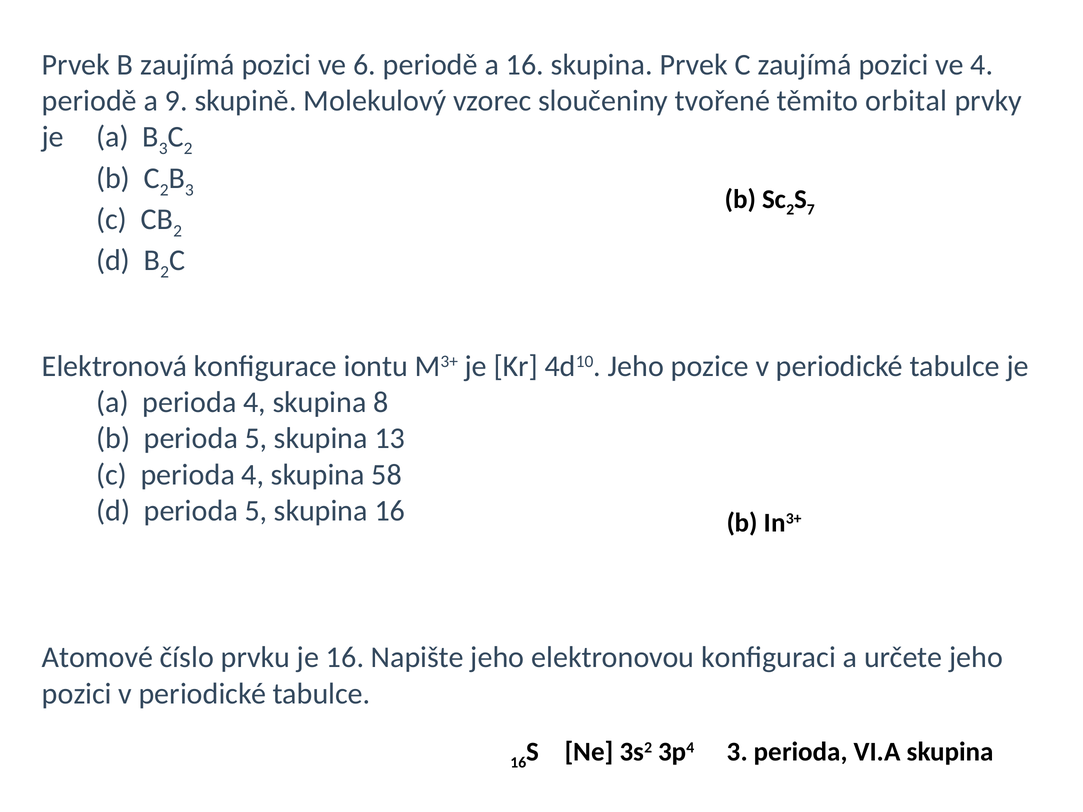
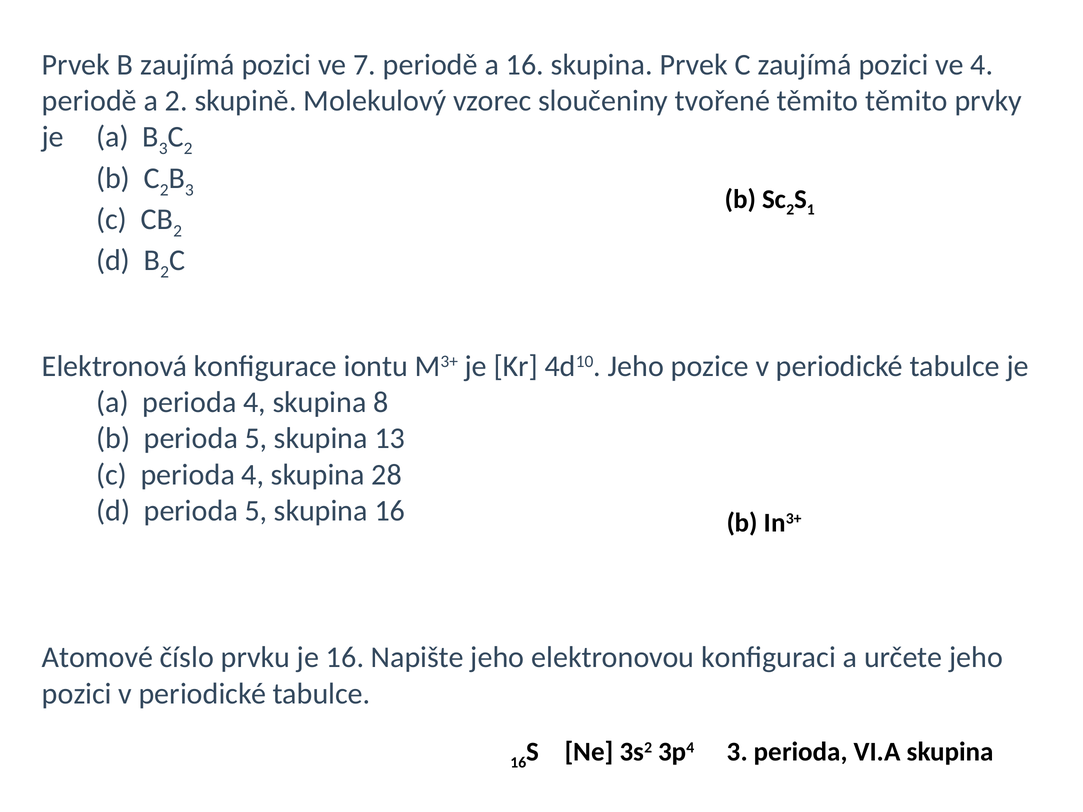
6: 6 -> 7 (365, 65)
a 9: 9 -> 2 (176, 101)
těmito orbital: orbital -> těmito (906, 101)
7: 7 -> 1 (811, 210)
58: 58 -> 28 (387, 475)
